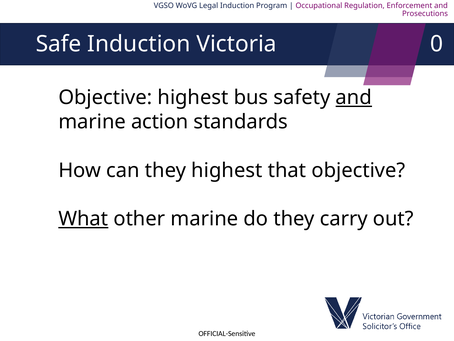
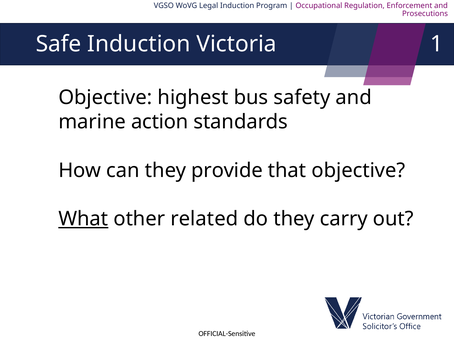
0: 0 -> 1 (437, 44)
and underline: present -> none (354, 97)
they highest: highest -> provide (227, 170)
other marine: marine -> related (204, 219)
